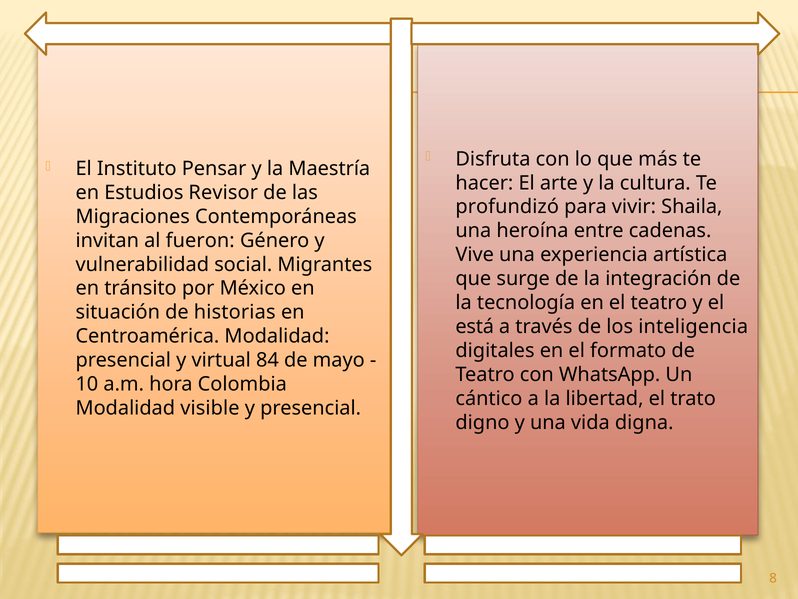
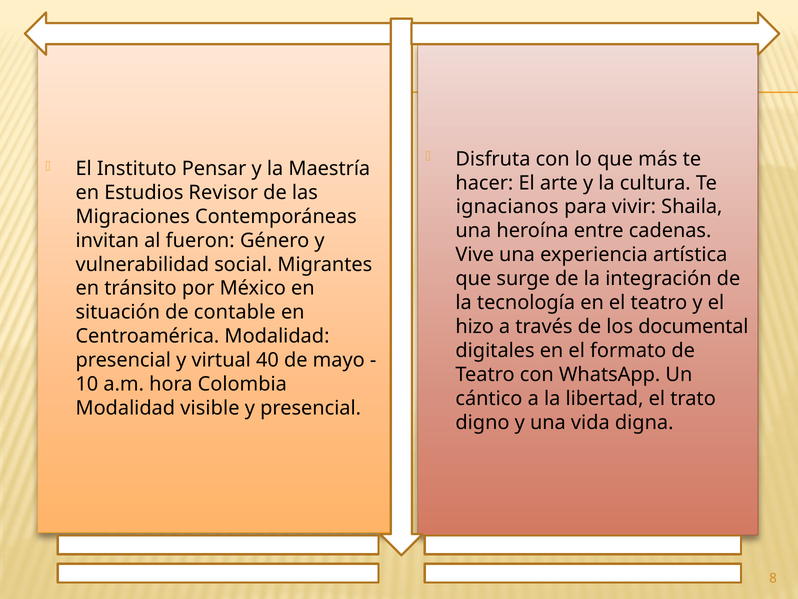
profundizó: profundizó -> ignacianos (507, 207)
historias: historias -> contable (235, 312)
está: está -> hizo (475, 326)
inteligencia: inteligencia -> documental (693, 326)
84: 84 -> 40 (267, 360)
